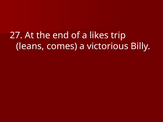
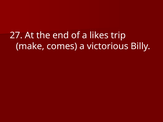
leans: leans -> make (30, 46)
